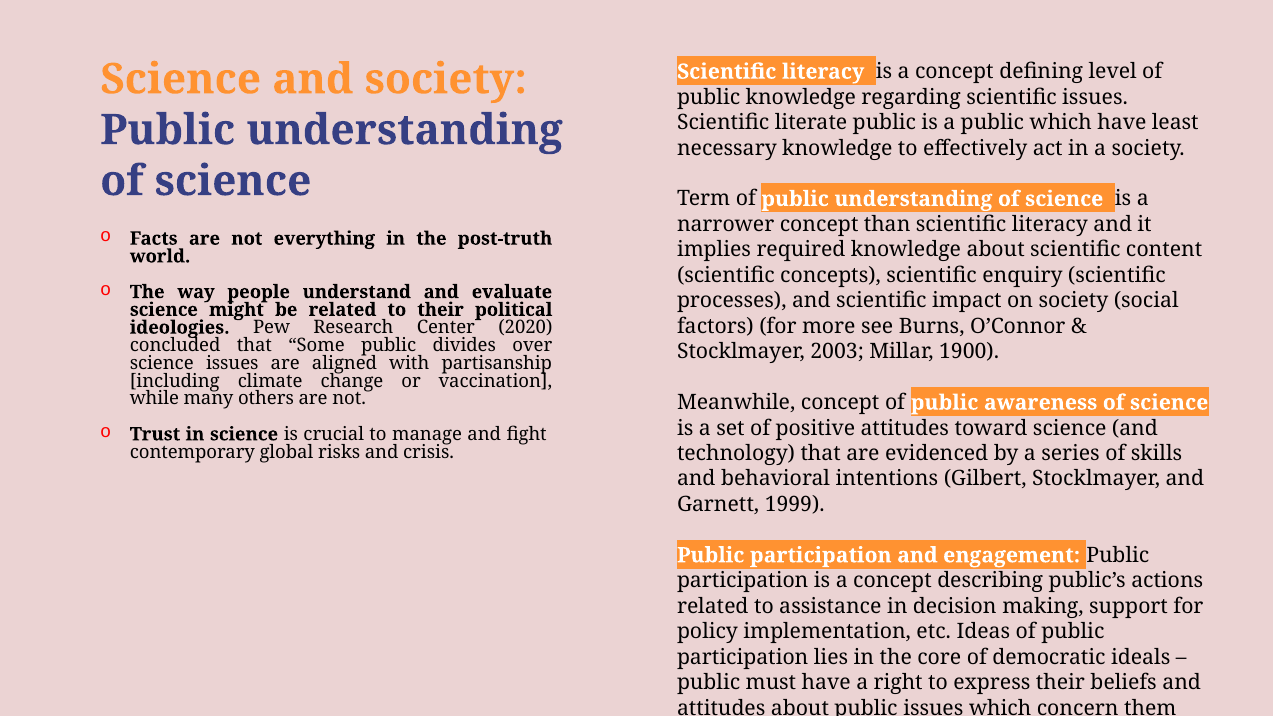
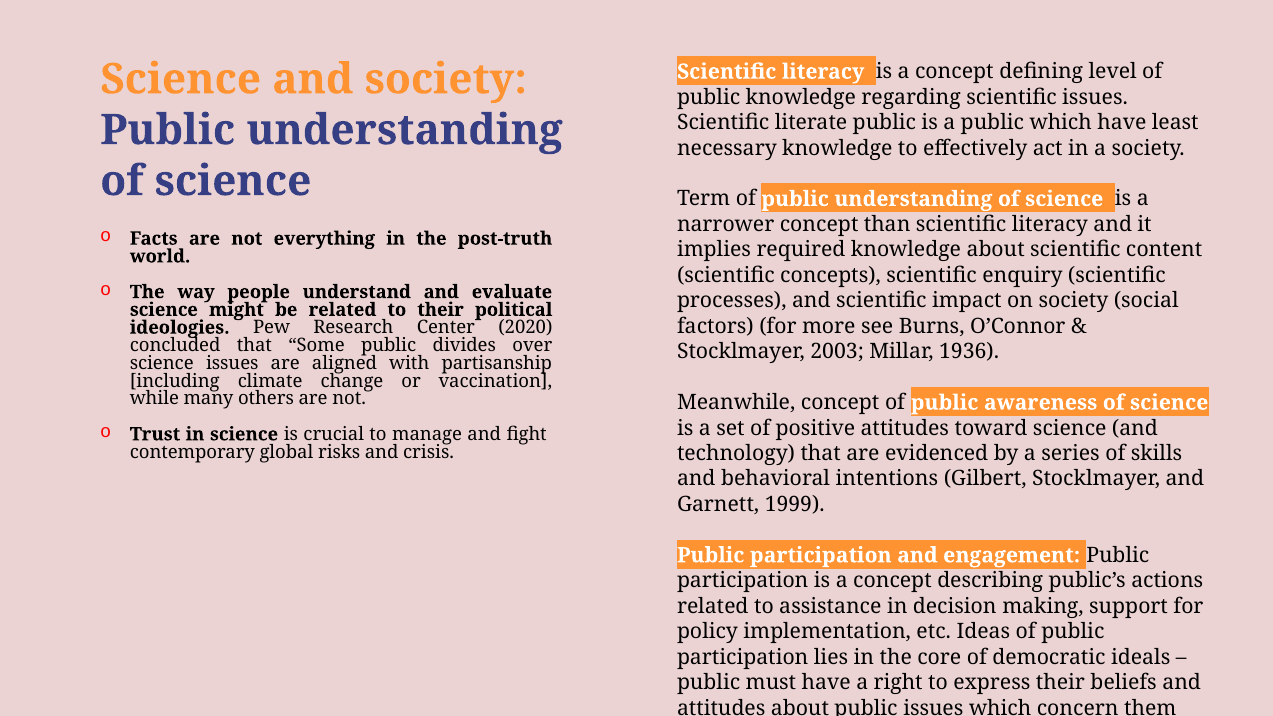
1900: 1900 -> 1936 (969, 352)
